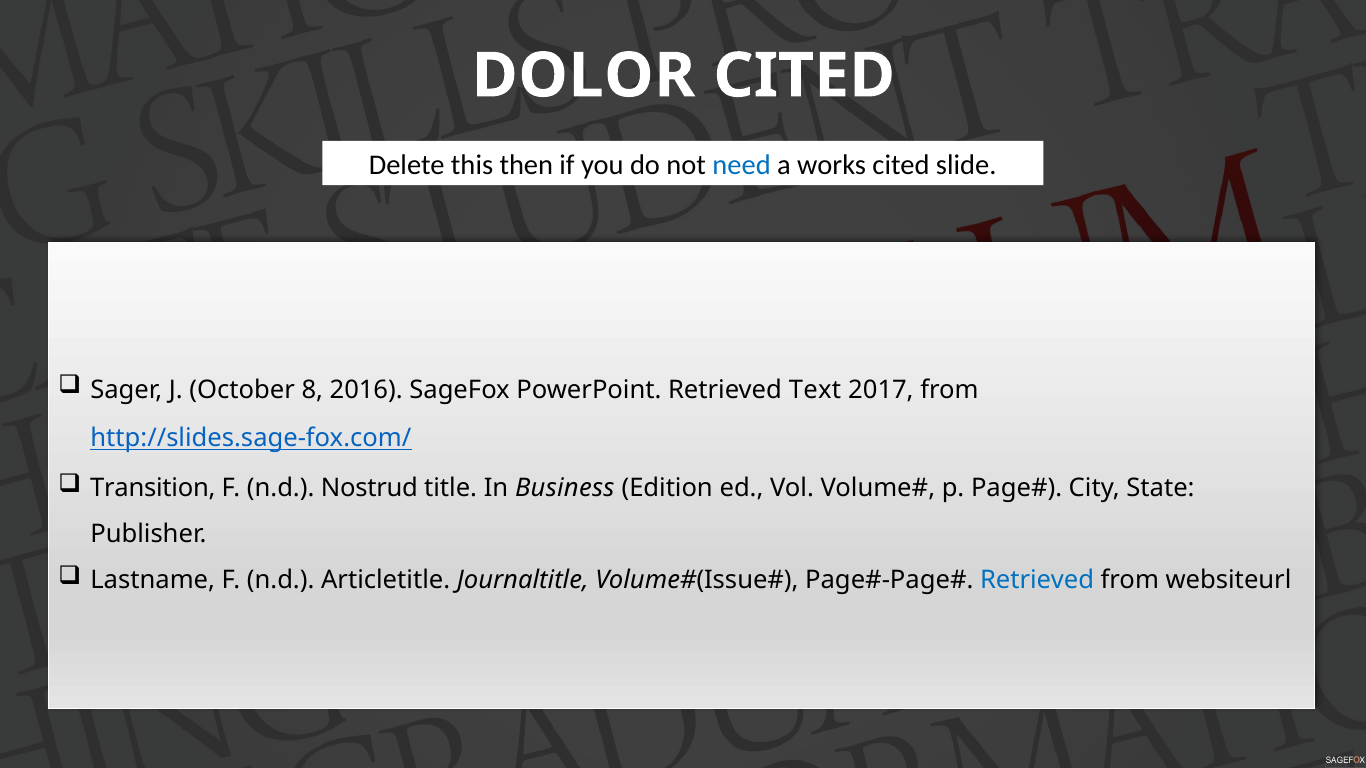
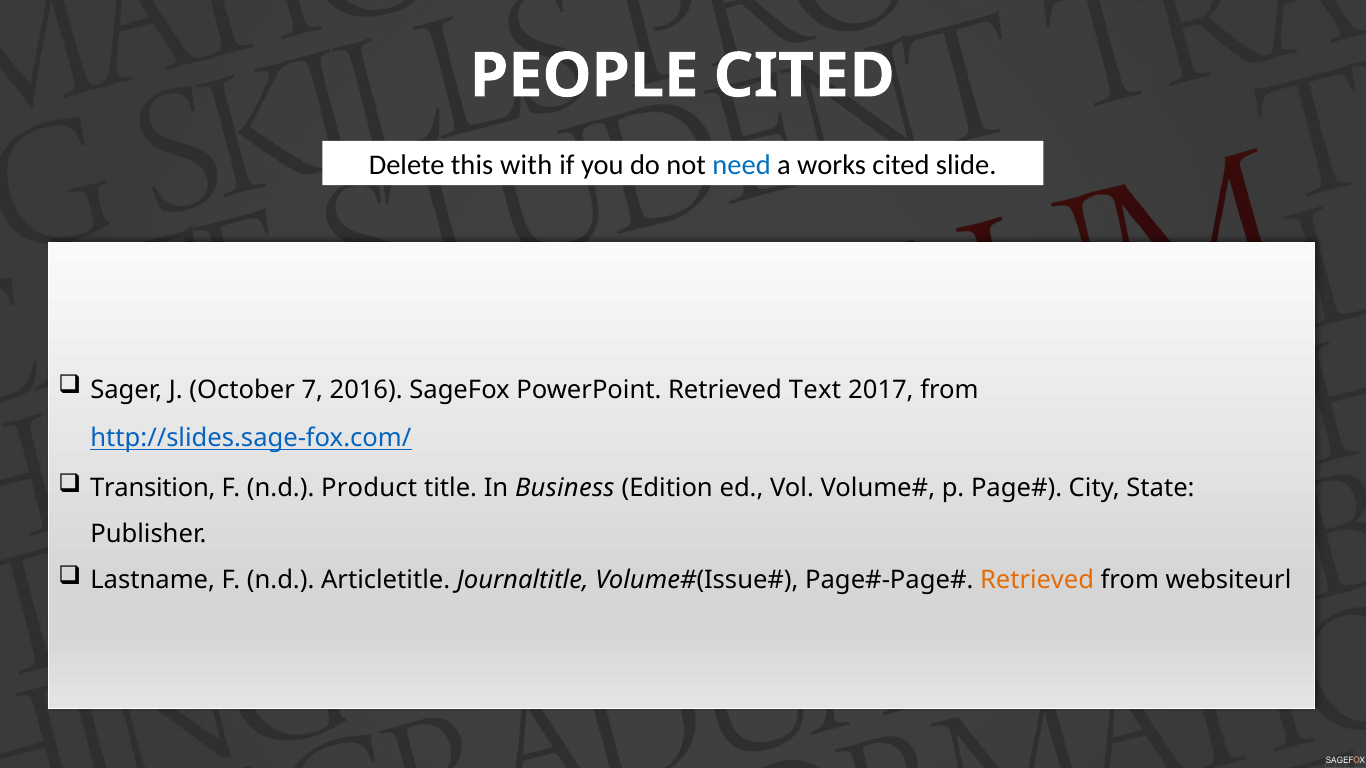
DOLOR: DOLOR -> PEOPLE (584, 76)
then: then -> with (526, 165)
8: 8 -> 7 (312, 390)
Nostrud: Nostrud -> Product (369, 488)
Retrieved colour: blue -> orange (1037, 580)
